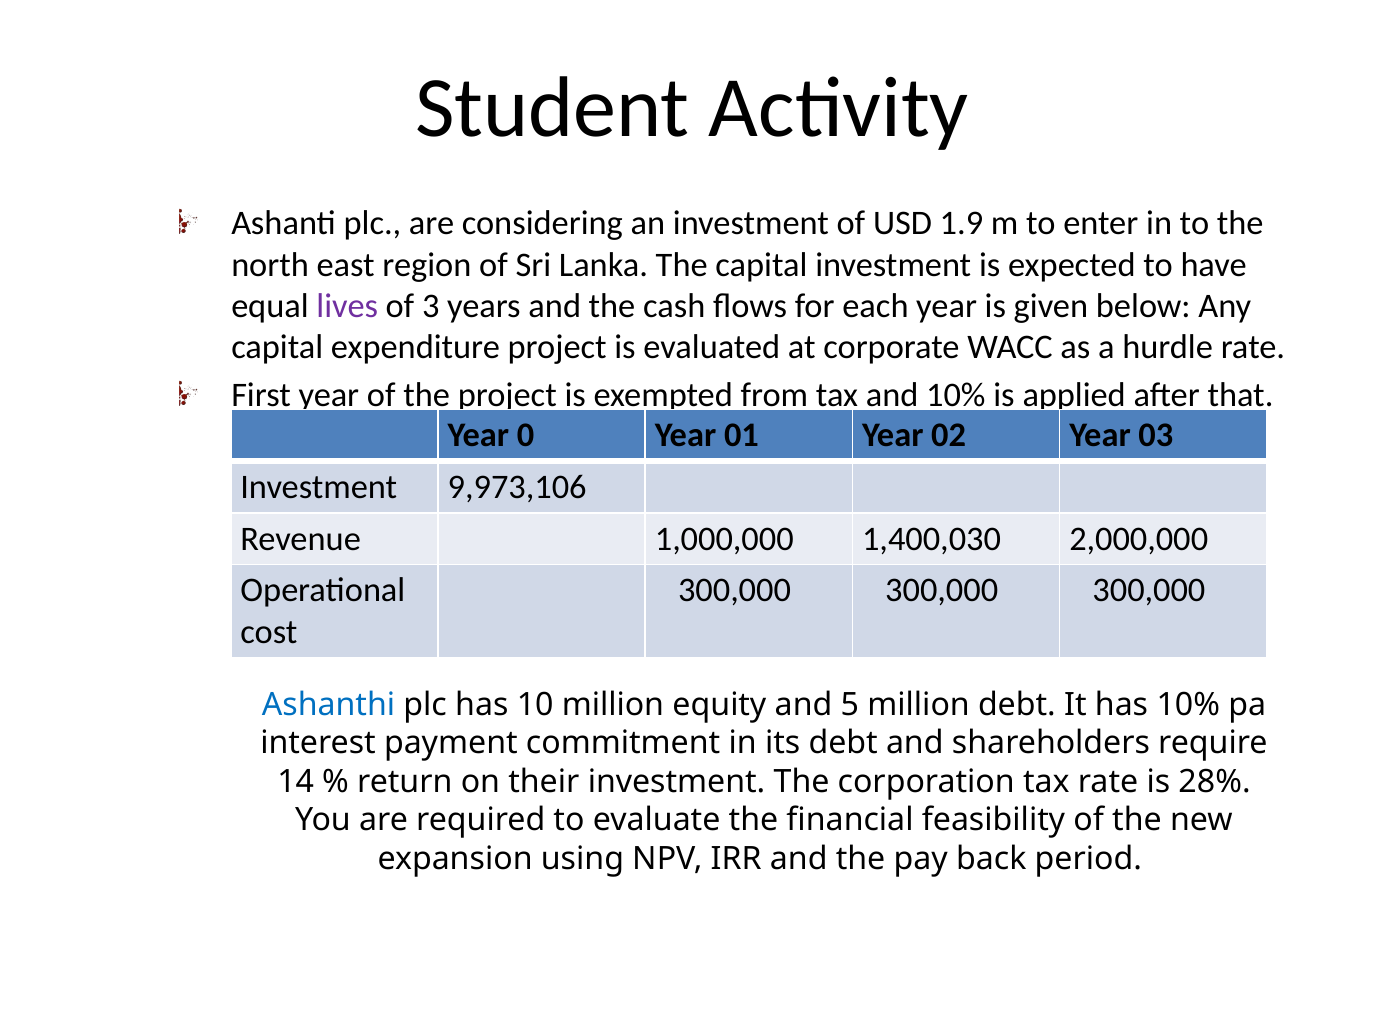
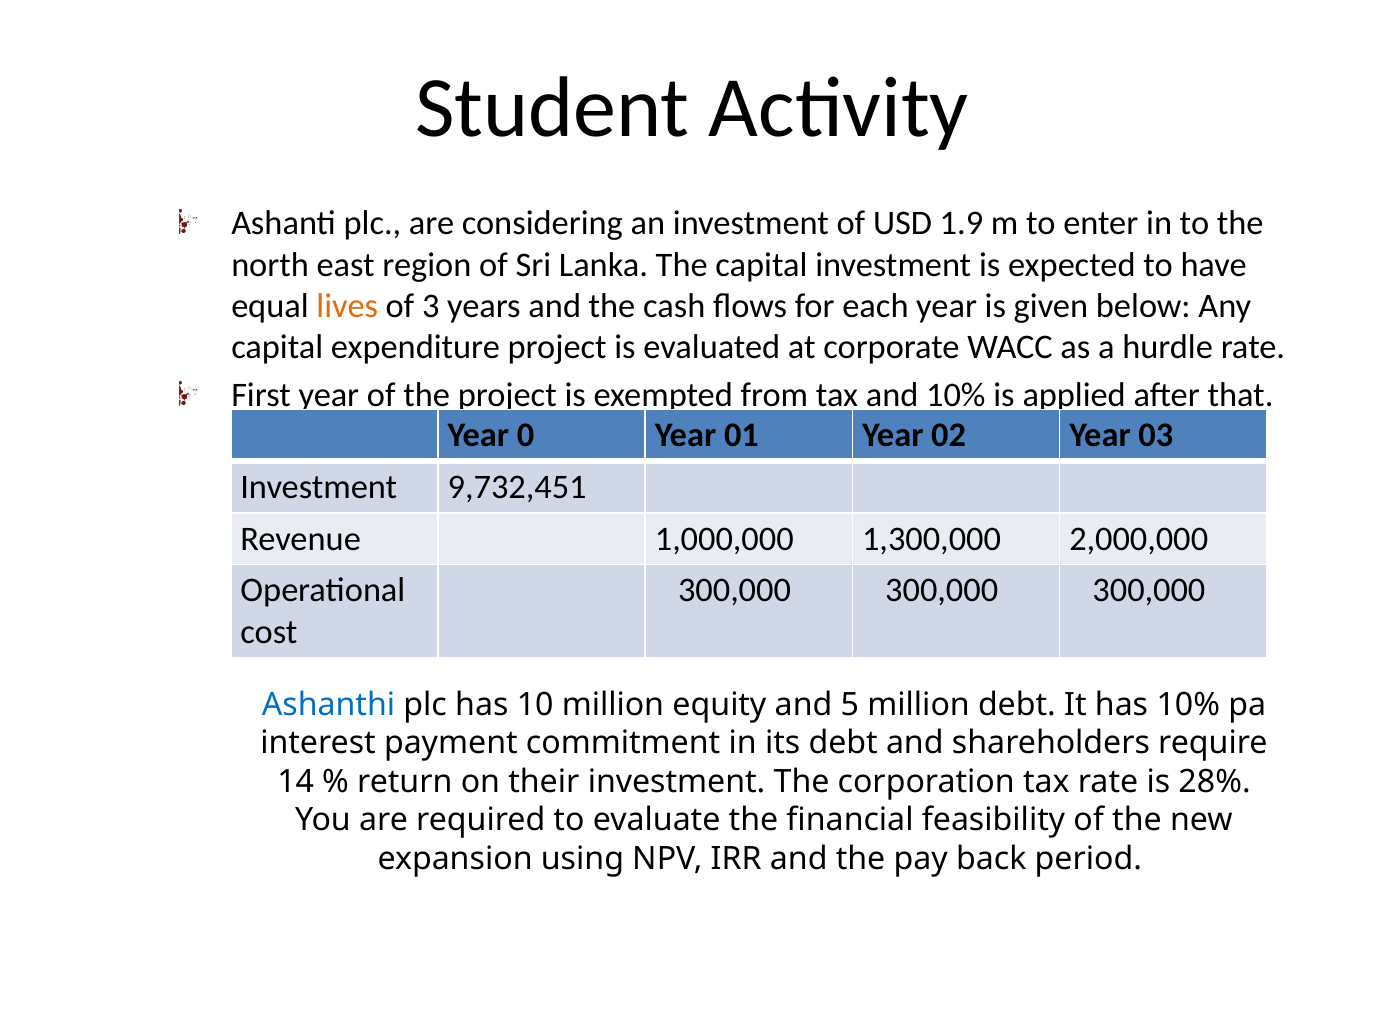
lives colour: purple -> orange (347, 306)
9,973,106: 9,973,106 -> 9,732,451 (517, 487)
1,400,030: 1,400,030 -> 1,300,000 (932, 539)
